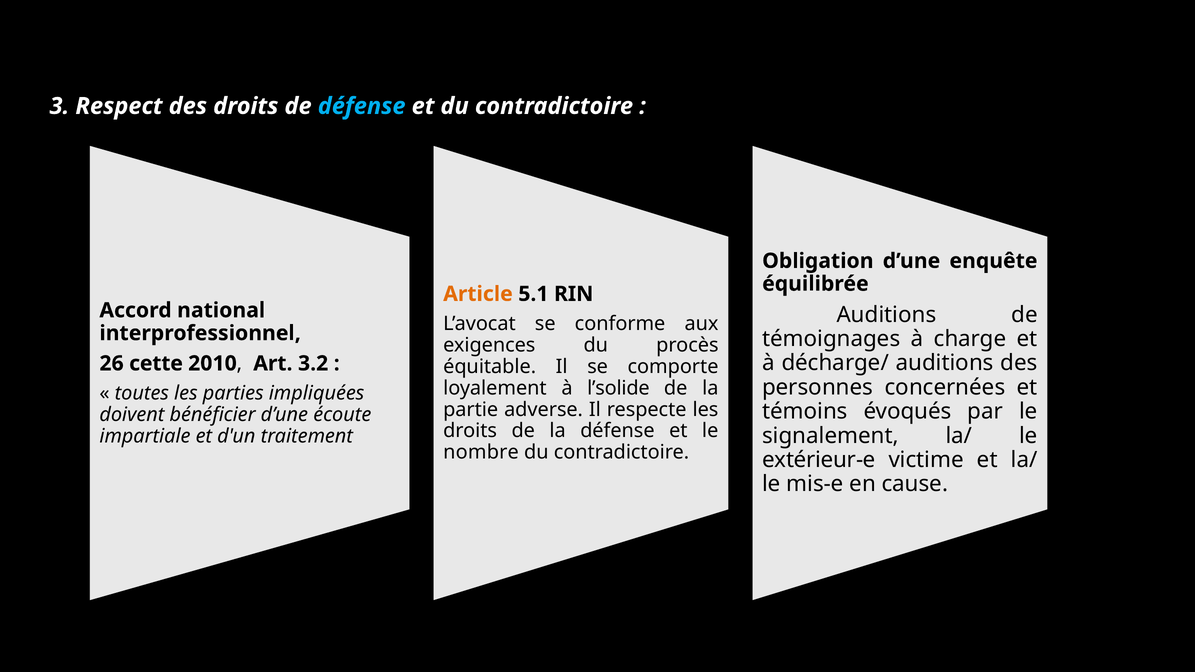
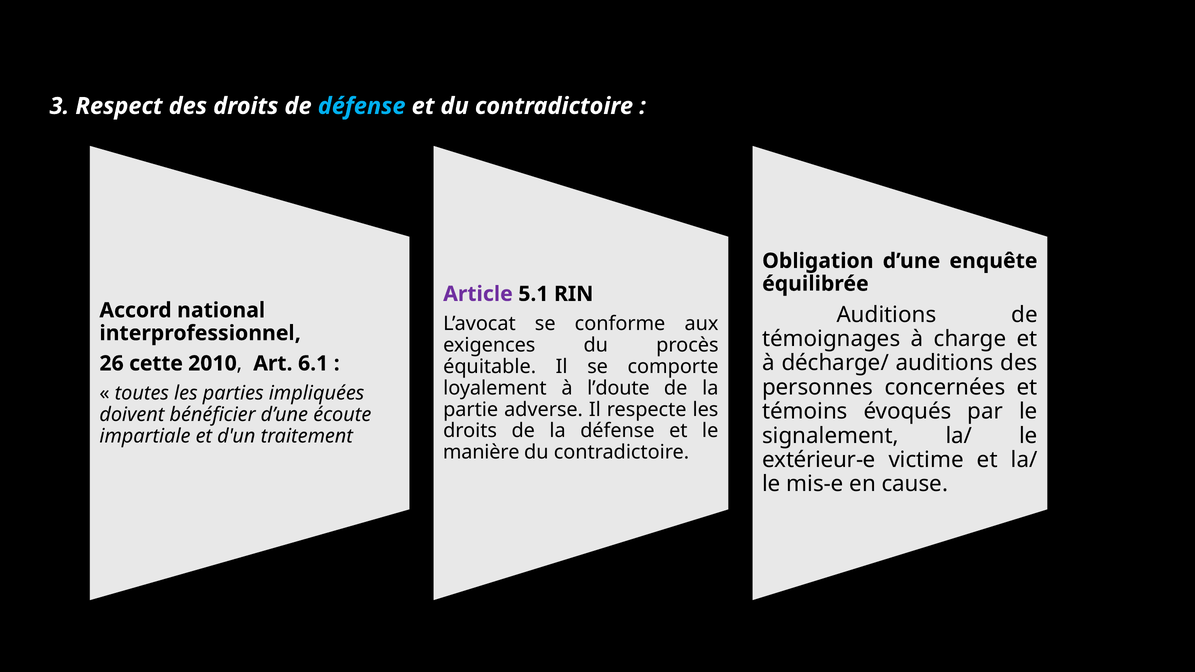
Article colour: orange -> purple (478, 294)
3.2: 3.2 -> 6.1 (313, 364)
l’solide: l’solide -> l’doute (618, 388)
nombre: nombre -> manière (481, 453)
